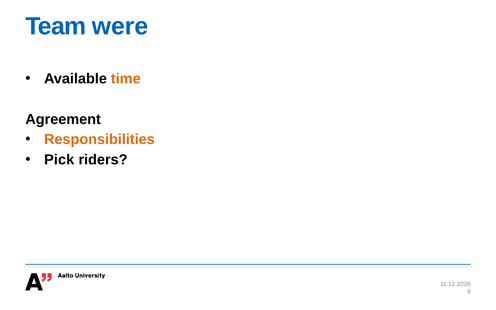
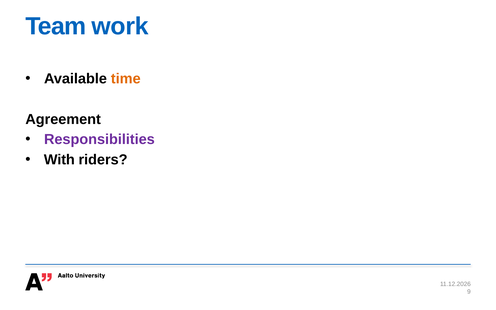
were: were -> work (120, 26)
Responsibilities colour: orange -> purple (99, 140)
Pick: Pick -> With (59, 160)
